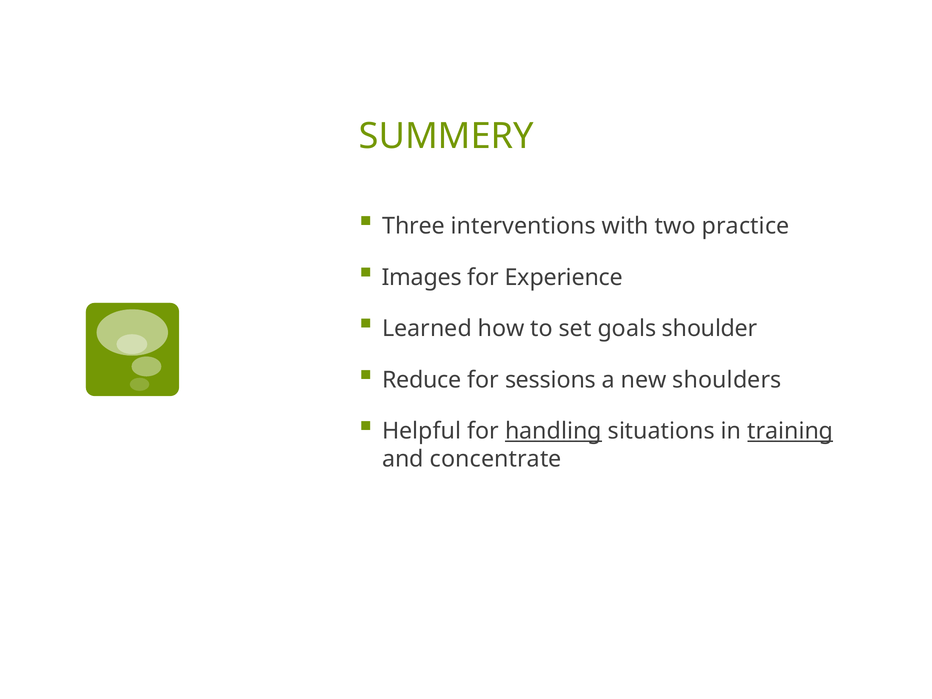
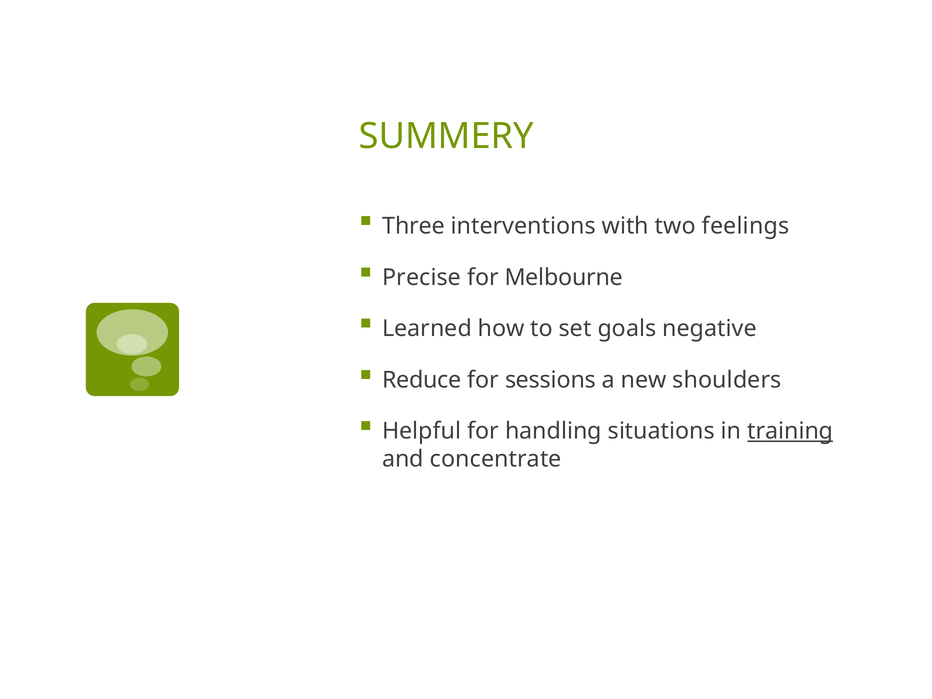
practice: practice -> feelings (746, 226)
Images: Images -> Precise (422, 278)
Experience: Experience -> Melbourne (564, 278)
shoulder: shoulder -> negative (710, 329)
handling underline: present -> none (553, 431)
